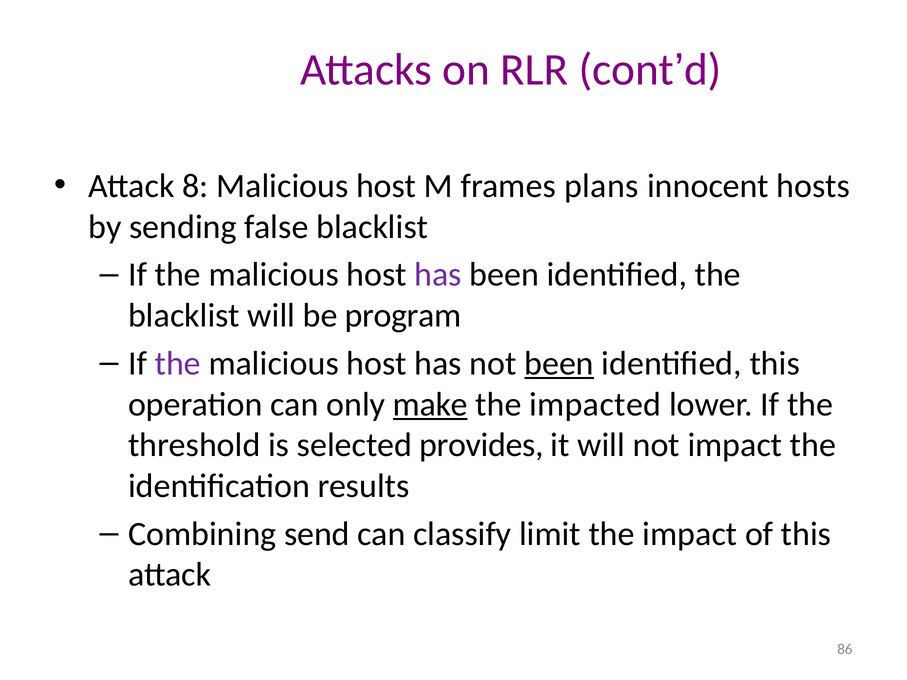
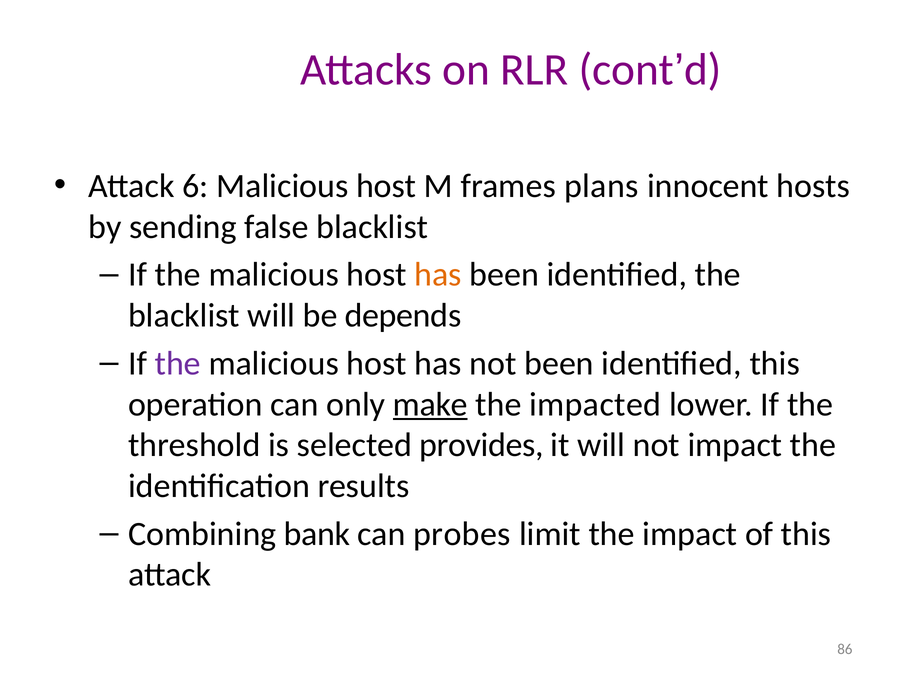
8: 8 -> 6 (195, 186)
has colour: purple -> orange (438, 275)
program: program -> depends (403, 316)
been underline: present -> none (559, 364)
send: send -> bank (317, 534)
classify: classify -> probes (462, 534)
